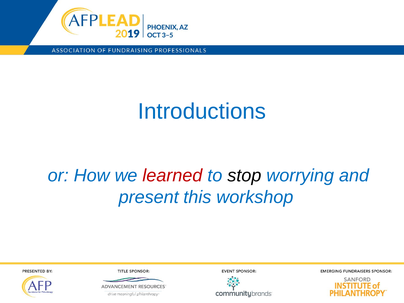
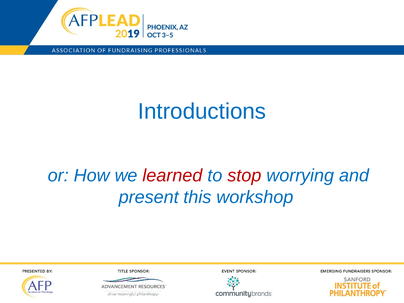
stop colour: black -> red (244, 176)
